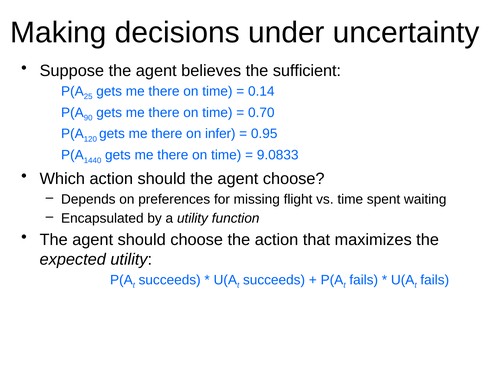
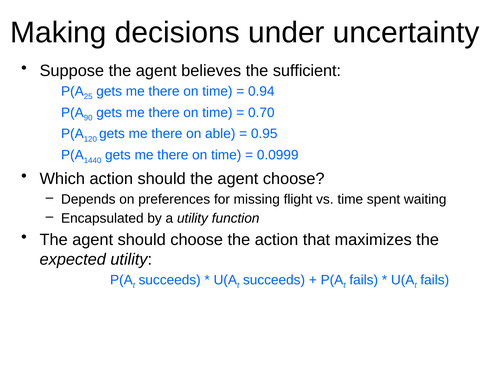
0.14: 0.14 -> 0.94 (261, 91)
infer: infer -> able (220, 134)
9.0833: 9.0833 -> 0.0999 (278, 155)
